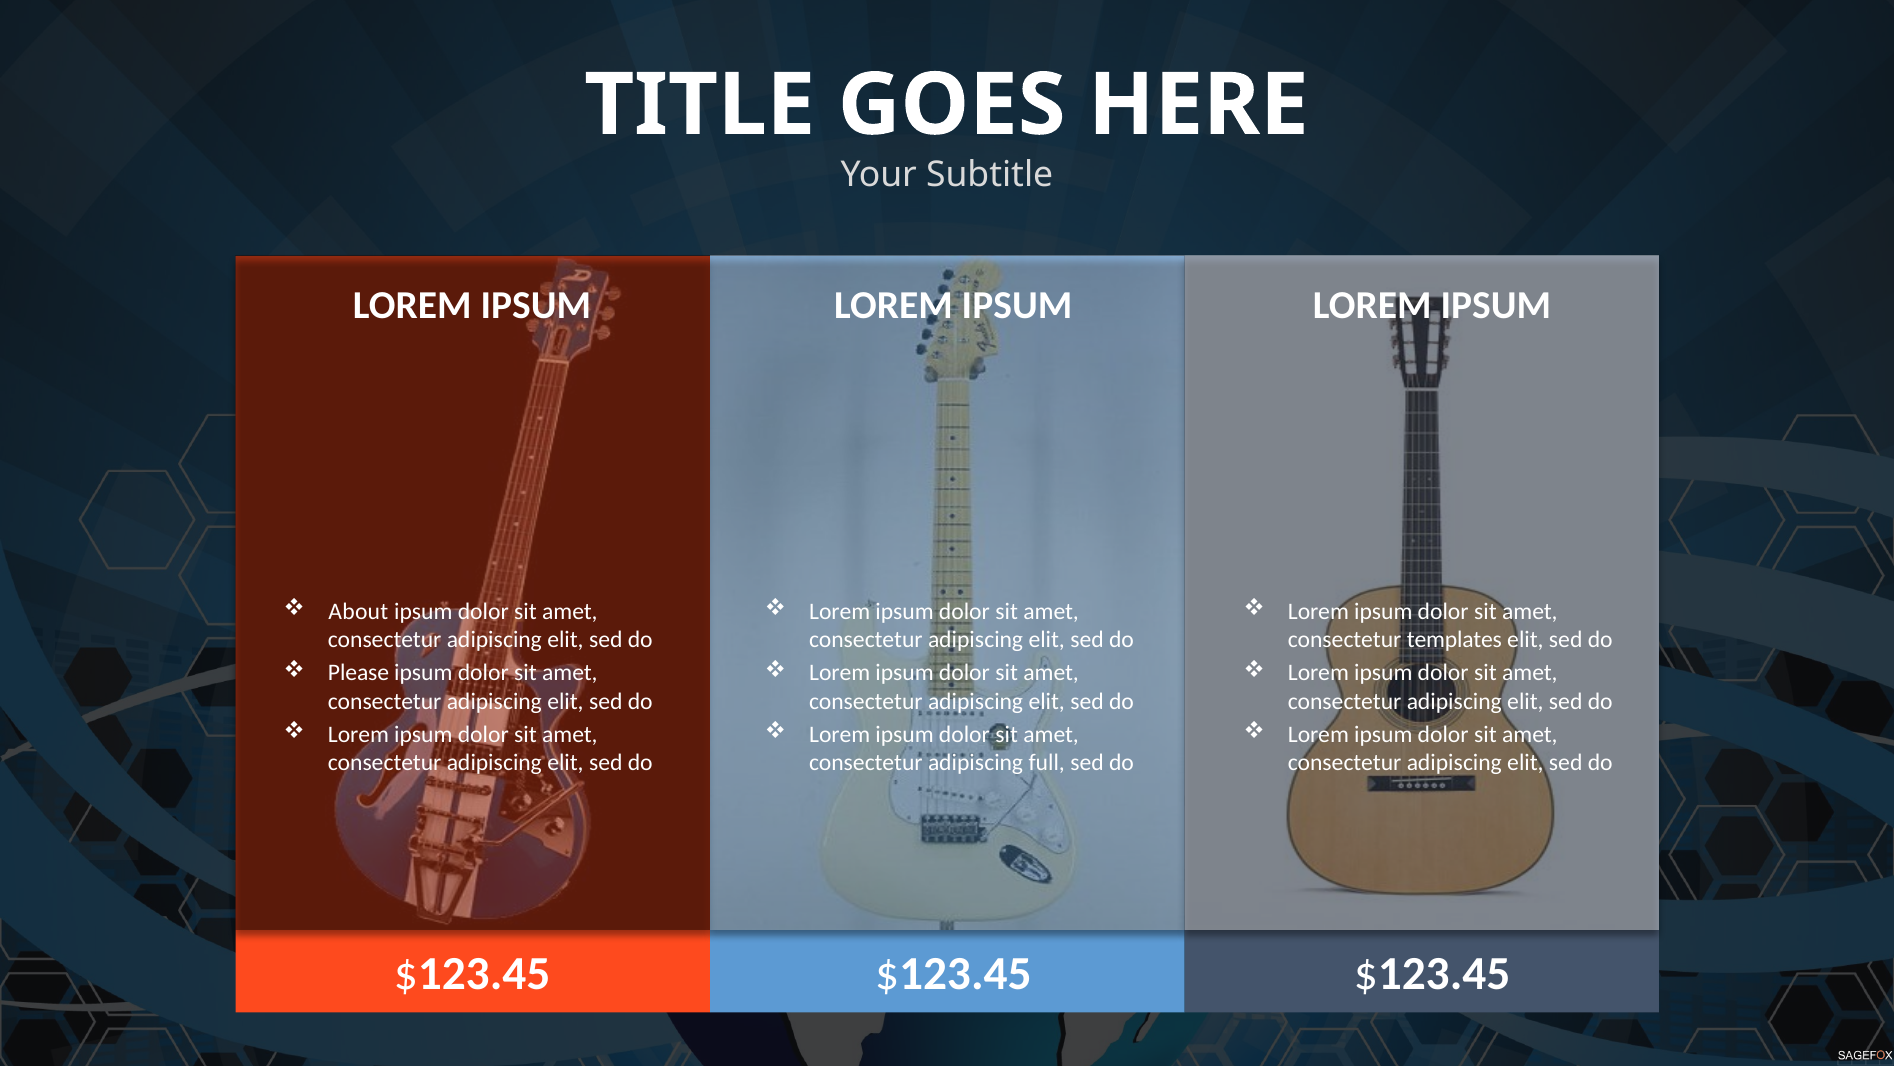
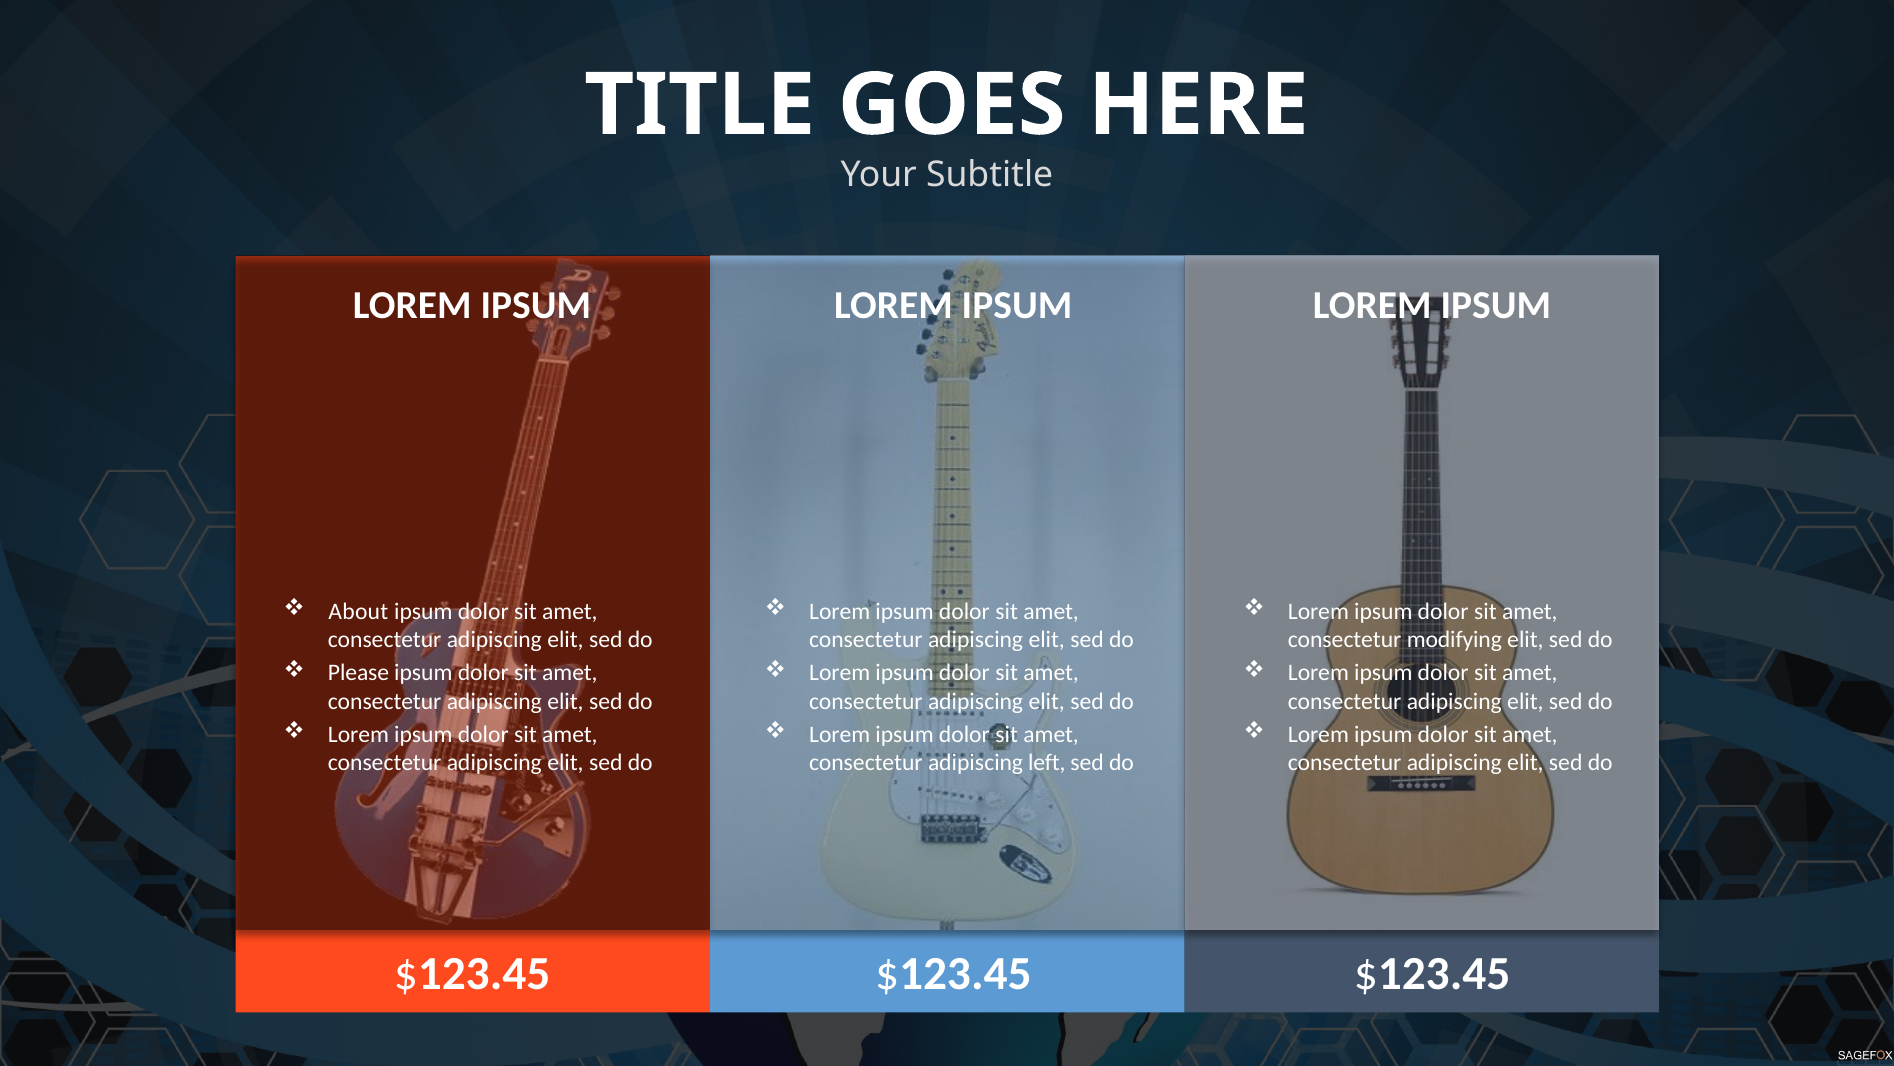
templates: templates -> modifying (1454, 639)
full: full -> left (1047, 763)
